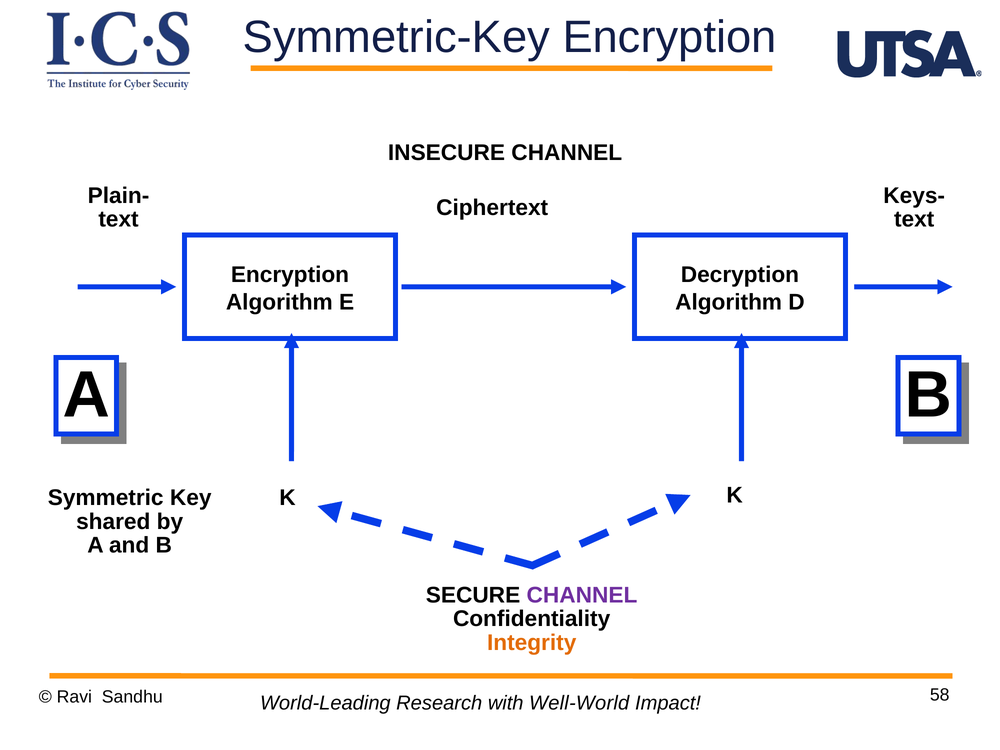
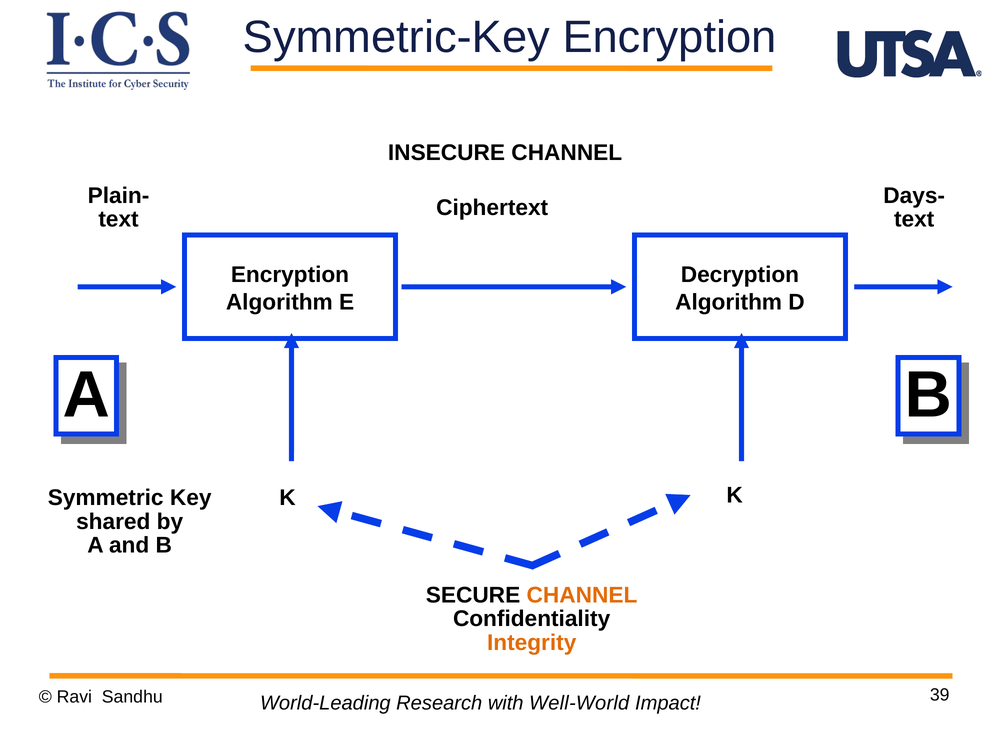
Keys-: Keys- -> Days- (914, 196)
CHANNEL colour: purple -> orange (582, 595)
58: 58 -> 39 (940, 695)
